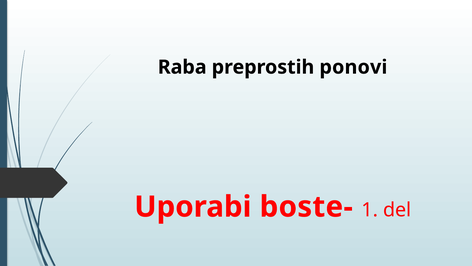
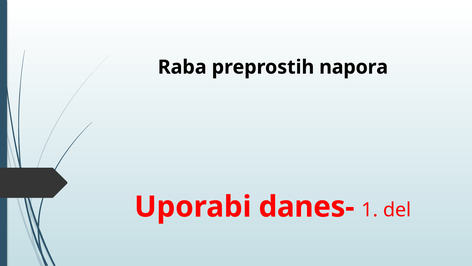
ponovi: ponovi -> napora (354, 67)
boste-: boste- -> danes- (307, 206)
